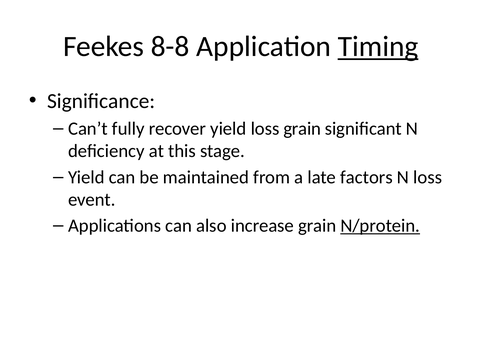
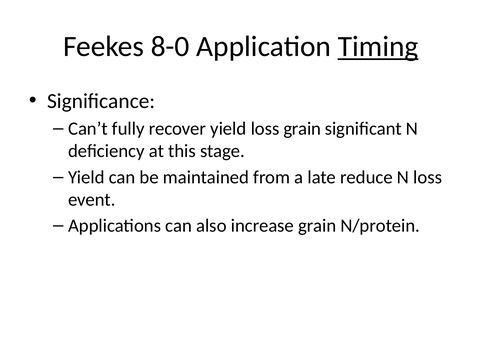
8-8: 8-8 -> 8-0 (170, 47)
factors: factors -> reduce (366, 177)
N/protein underline: present -> none (380, 226)
